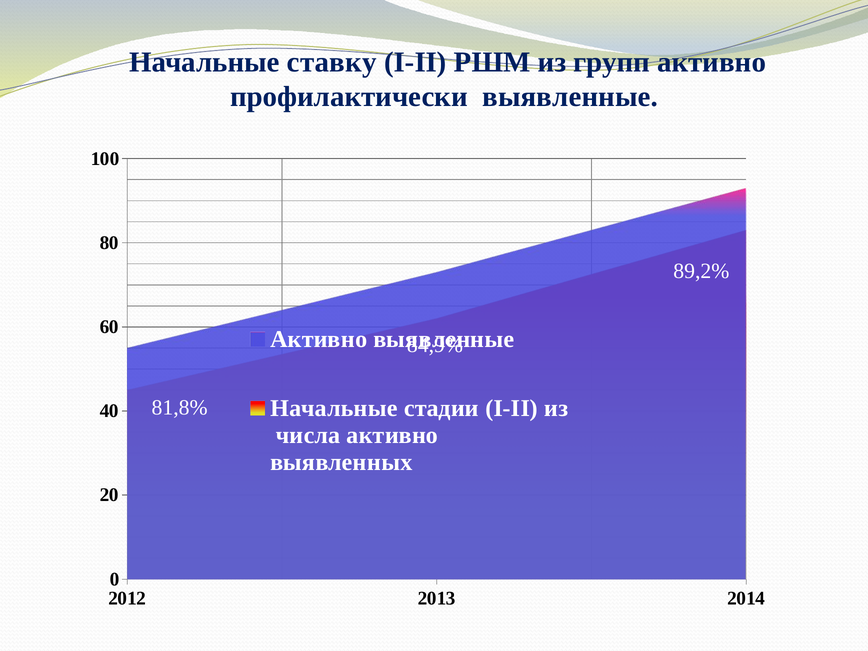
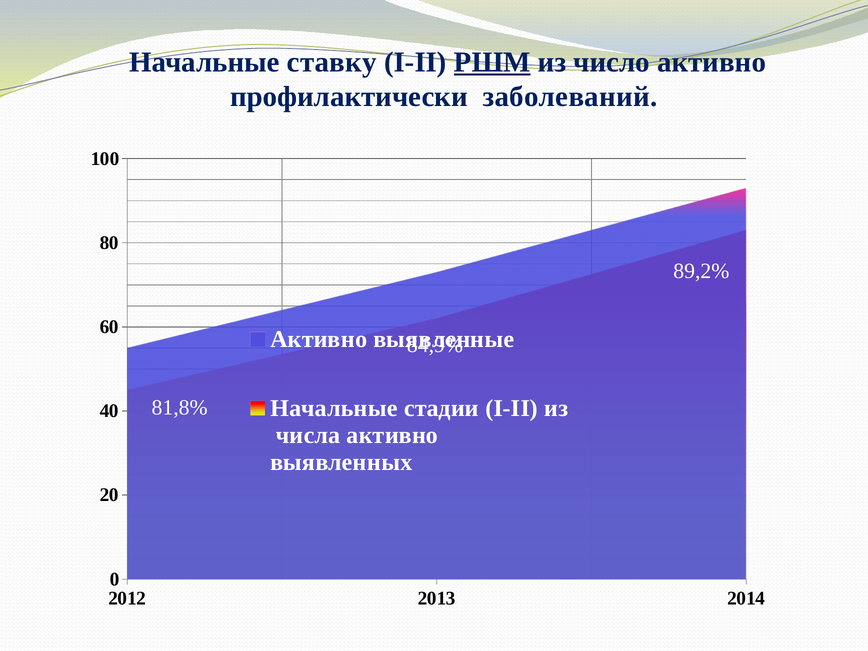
РШМ underline: none -> present (492, 62)
групп: групп -> число (612, 62)
профилактически выявленные: выявленные -> заболеваний (570, 97)
